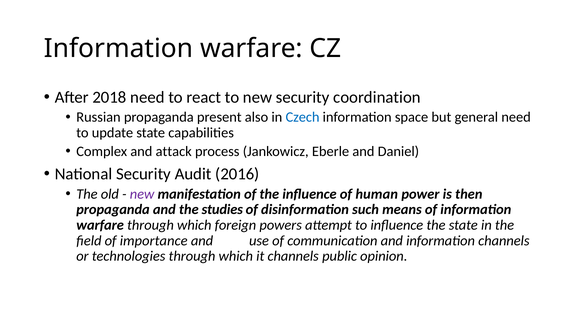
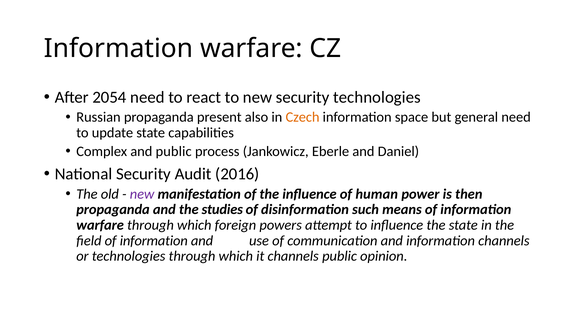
2018: 2018 -> 2054 (109, 97)
security coordination: coordination -> technologies (377, 97)
Czech colour: blue -> orange (303, 117)
and attack: attack -> public (174, 151)
field of importance: importance -> information (154, 241)
